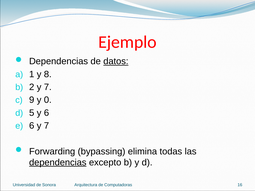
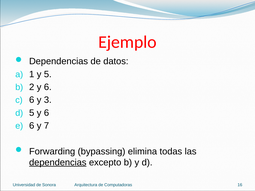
datos underline: present -> none (116, 61)
y 8: 8 -> 5 (48, 74)
2 y 7: 7 -> 6 (48, 87)
9: 9 -> 6 (32, 100)
0: 0 -> 3 (48, 100)
